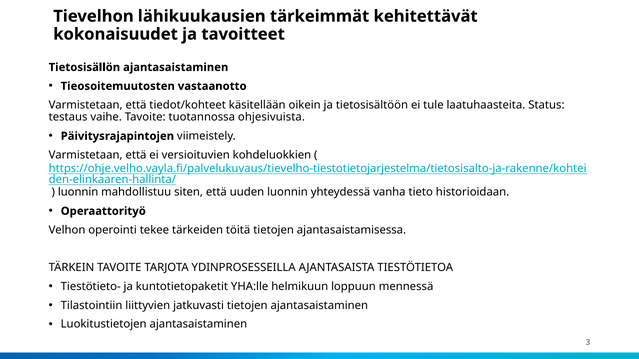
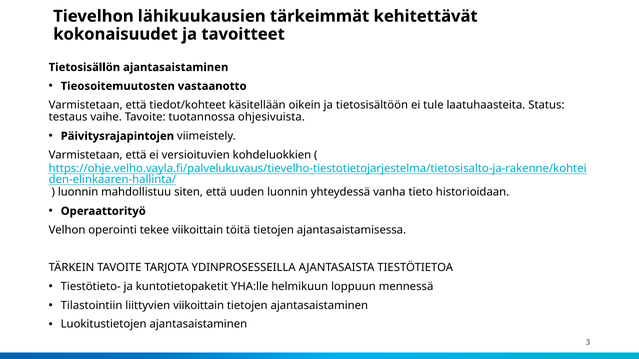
tekee tärkeiden: tärkeiden -> viikoittain (198, 230)
liittyvien jatkuvasti: jatkuvasti -> viikoittain (199, 306)
